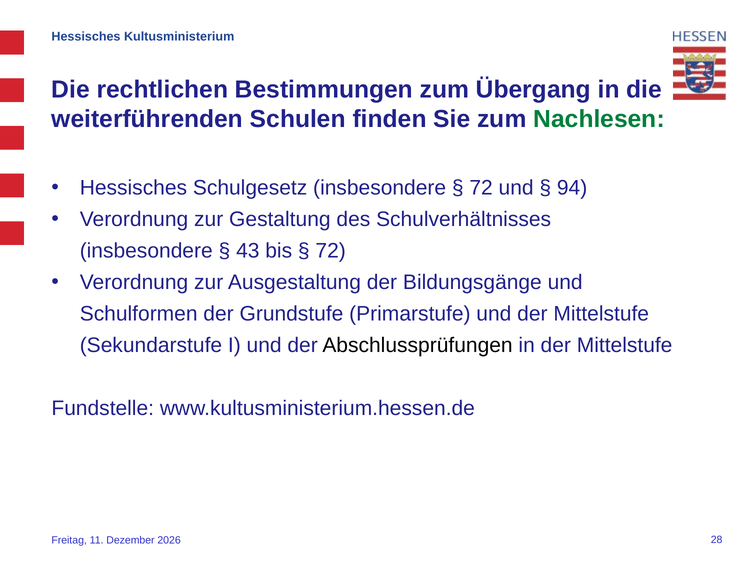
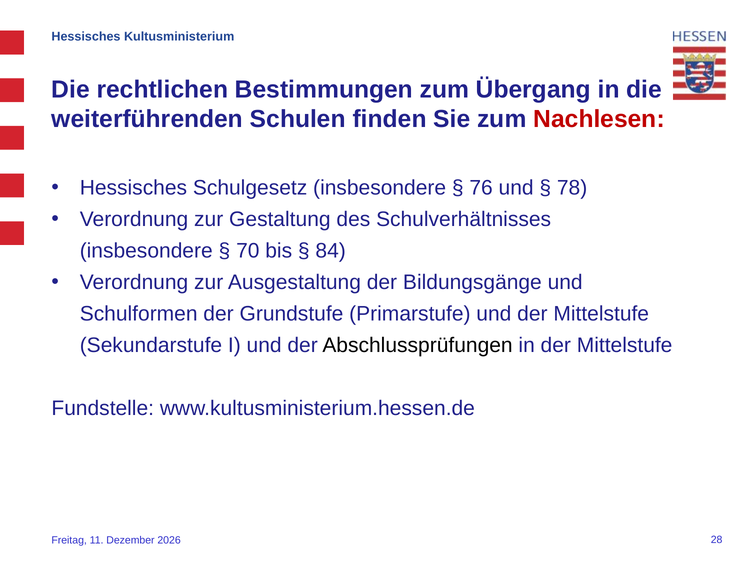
Nachlesen colour: green -> red (599, 119)
72: 72 -> 76 (481, 188)
94: 94 -> 78 (572, 188)
43: 43 -> 70 (248, 250)
72: 72 -> 84 (331, 250)
